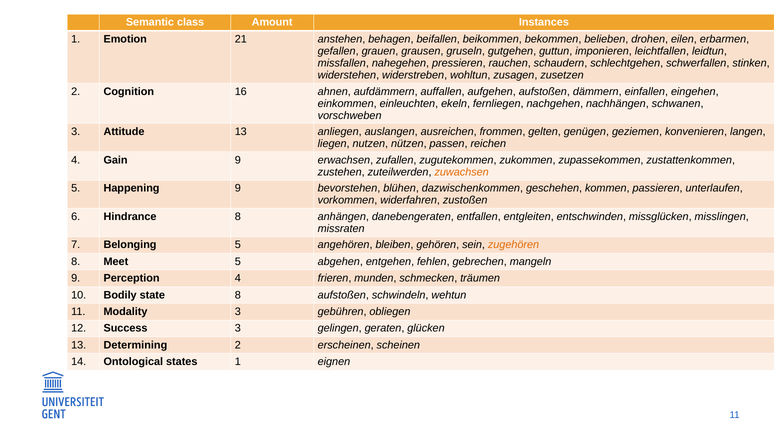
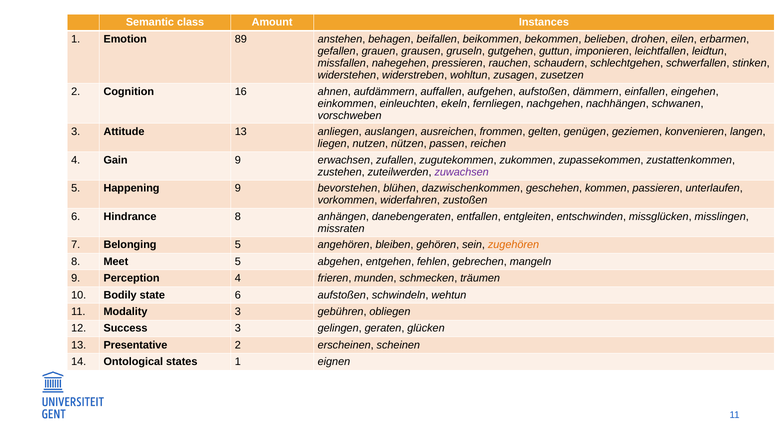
21: 21 -> 89 (241, 39)
zuwachsen colour: orange -> purple (462, 172)
state 8: 8 -> 6 (238, 295)
Determining: Determining -> Presentative (135, 345)
